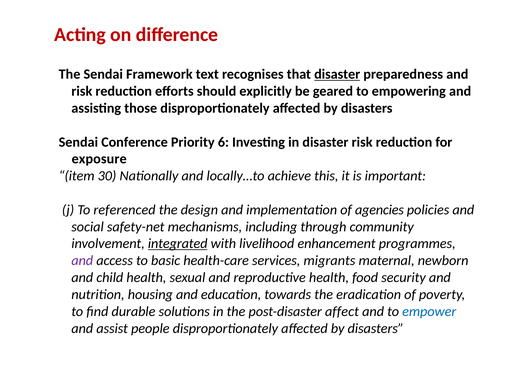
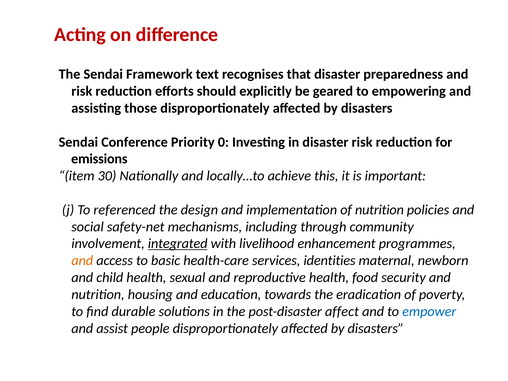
disaster underline: present -> none (337, 74)
6: 6 -> 0 (223, 142)
exposure: exposure -> emissions (99, 159)
of agencies: agencies -> nutrition (379, 210)
and colour: purple -> orange (82, 261)
migrants: migrants -> identities (330, 261)
